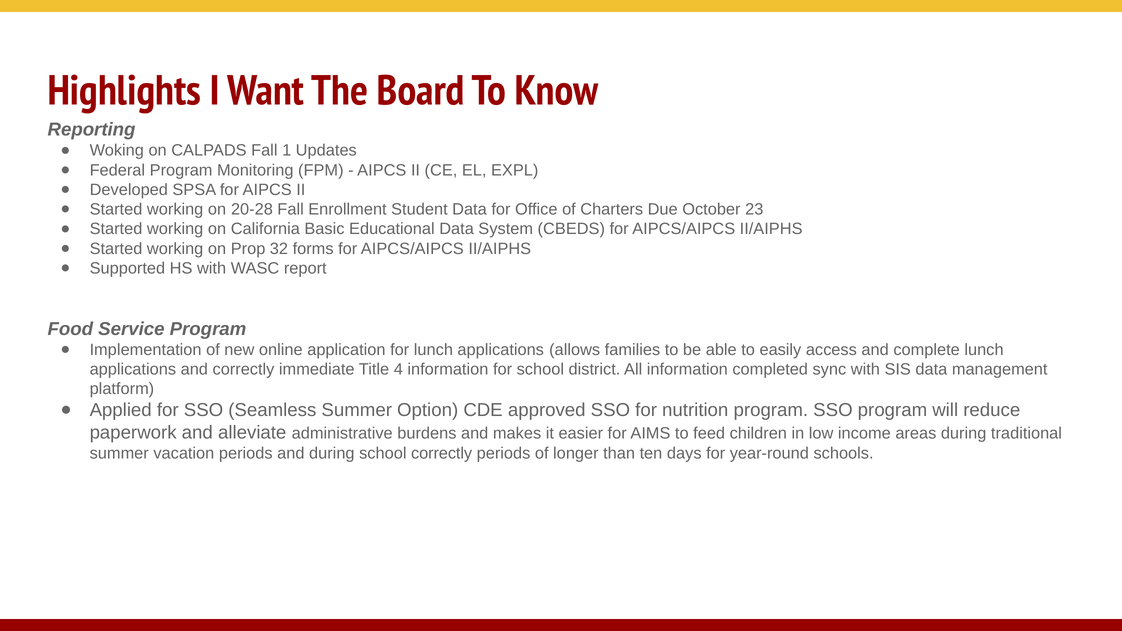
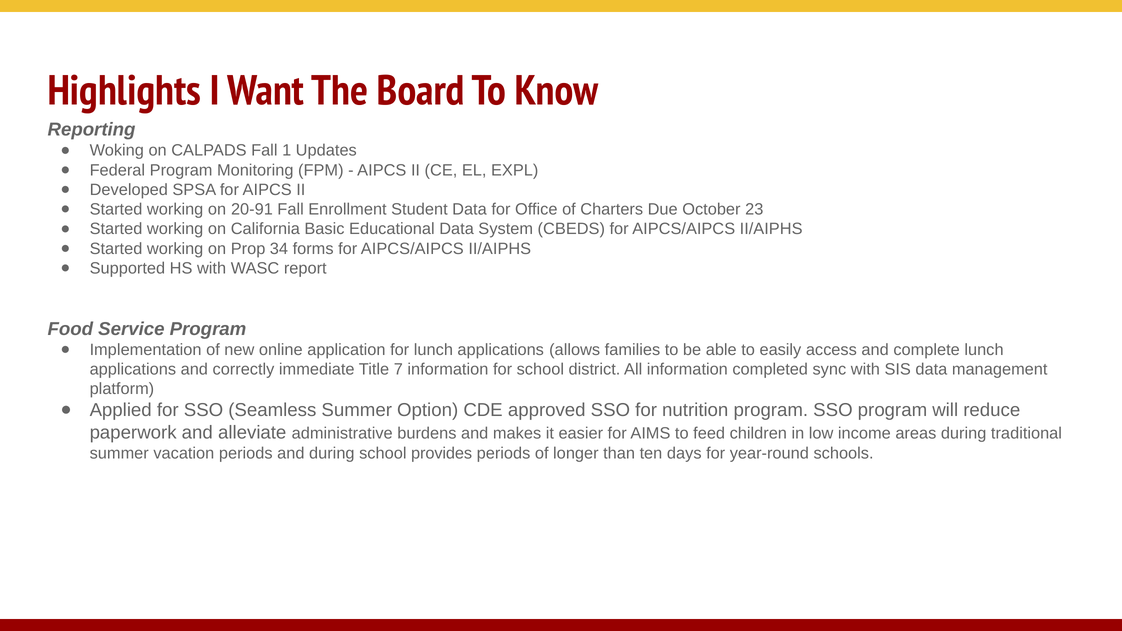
20-28: 20-28 -> 20-91 (252, 209)
32: 32 -> 34 (279, 249)
4: 4 -> 7 (398, 369)
school correctly: correctly -> provides (442, 454)
